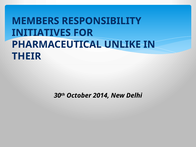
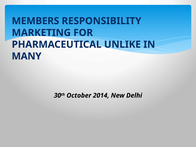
INITIATIVES: INITIATIVES -> MARKETING (41, 33)
THEIR: THEIR -> MANY (27, 56)
